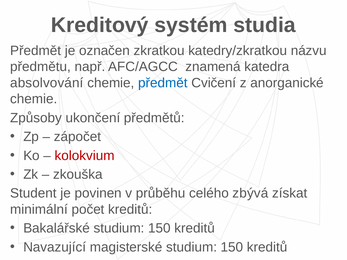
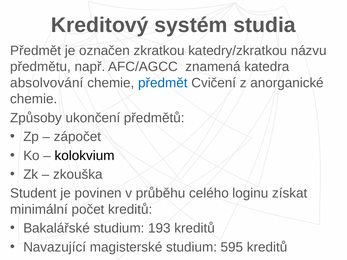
kolokvium colour: red -> black (85, 156)
zbývá: zbývá -> loginu (250, 193)
Bakalářské studium 150: 150 -> 193 (159, 229)
magisterské studium 150: 150 -> 595 (232, 247)
